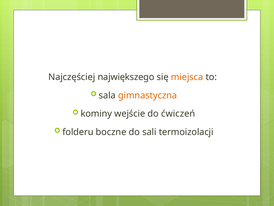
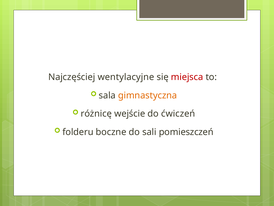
największego: największego -> wentylacyjne (126, 77)
miejsca colour: orange -> red (187, 77)
kominy: kominy -> różnicę (96, 113)
termoizolacji: termoizolacji -> pomieszczeń (186, 132)
